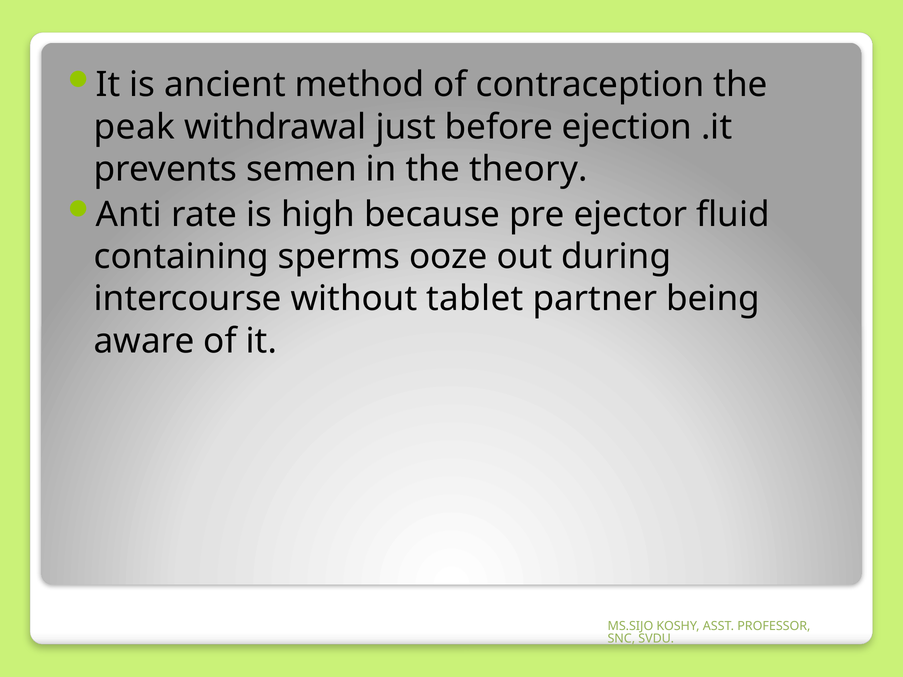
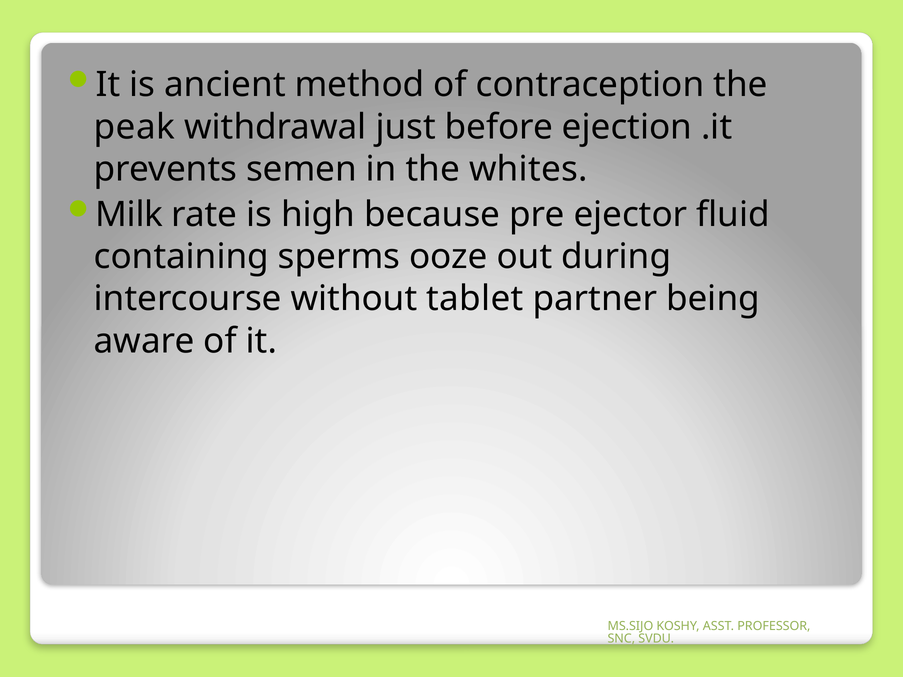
theory: theory -> whites (528, 169)
Anti: Anti -> Milk (129, 215)
